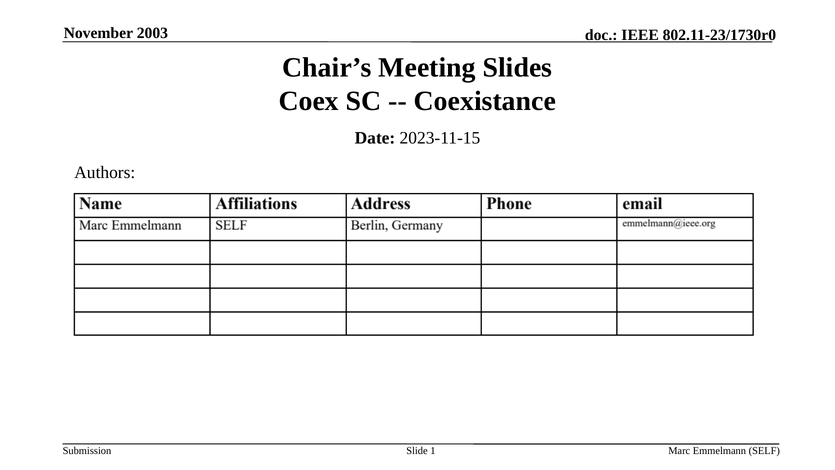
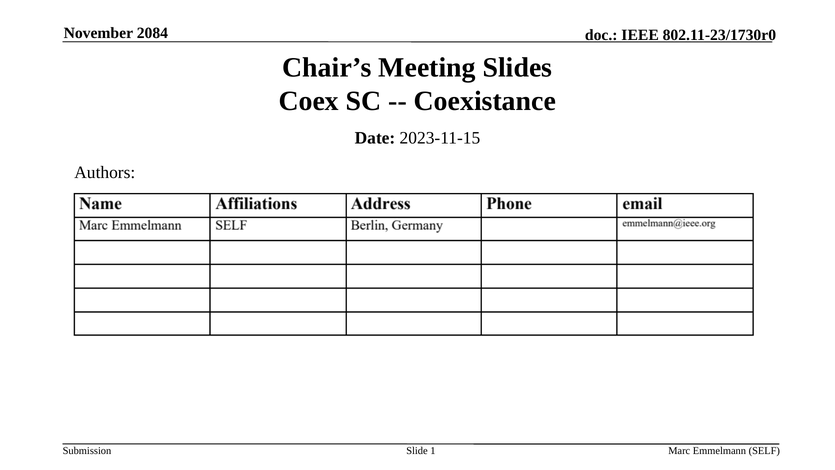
2003: 2003 -> 2084 (152, 33)
